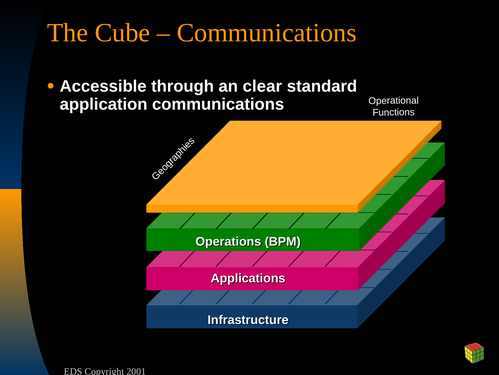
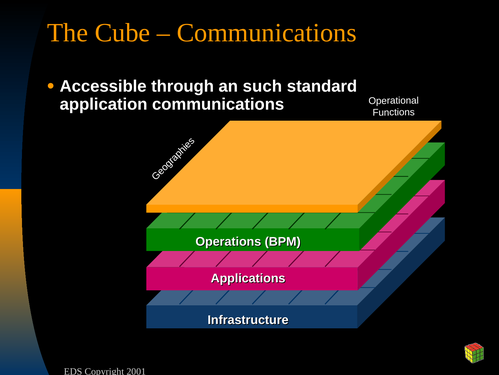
clear: clear -> such (262, 86)
